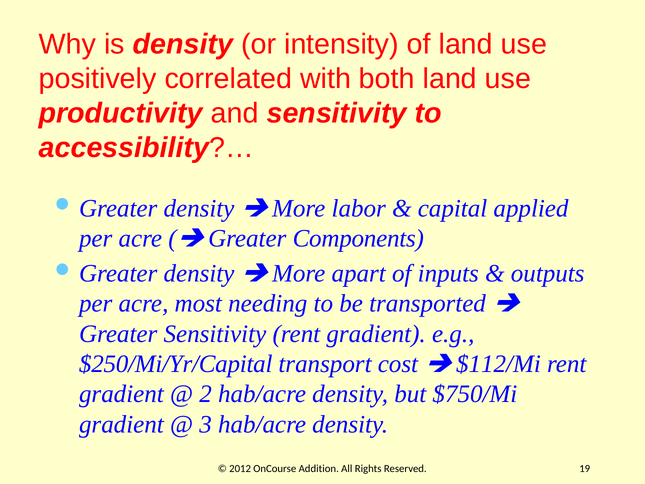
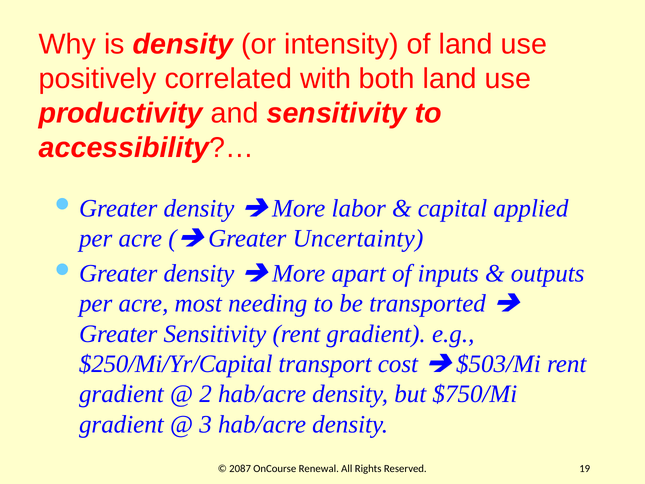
Components: Components -> Uncertainty (358, 238)
$112/Mi: $112/Mi -> $503/Mi (498, 364)
2012: 2012 -> 2087 (240, 468)
Addition: Addition -> Renewal (319, 468)
